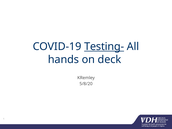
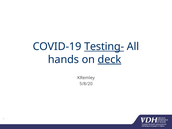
deck underline: none -> present (109, 59)
